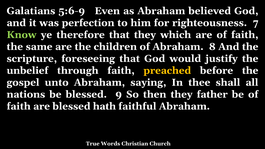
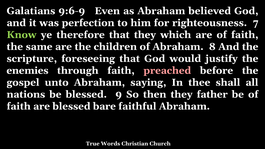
5:6-9: 5:6-9 -> 9:6-9 (72, 11)
unbelief: unbelief -> enemies (27, 71)
preached colour: yellow -> pink (167, 71)
hath: hath -> bare (104, 106)
